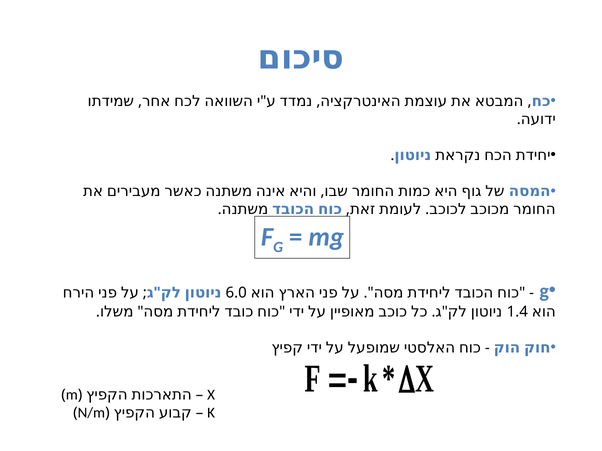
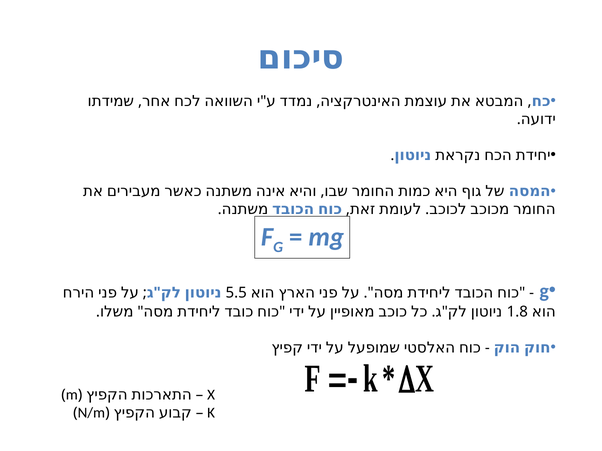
6.0: 6.0 -> 5.5 (236, 293)
1.4: 1.4 -> 1.8 (517, 312)
